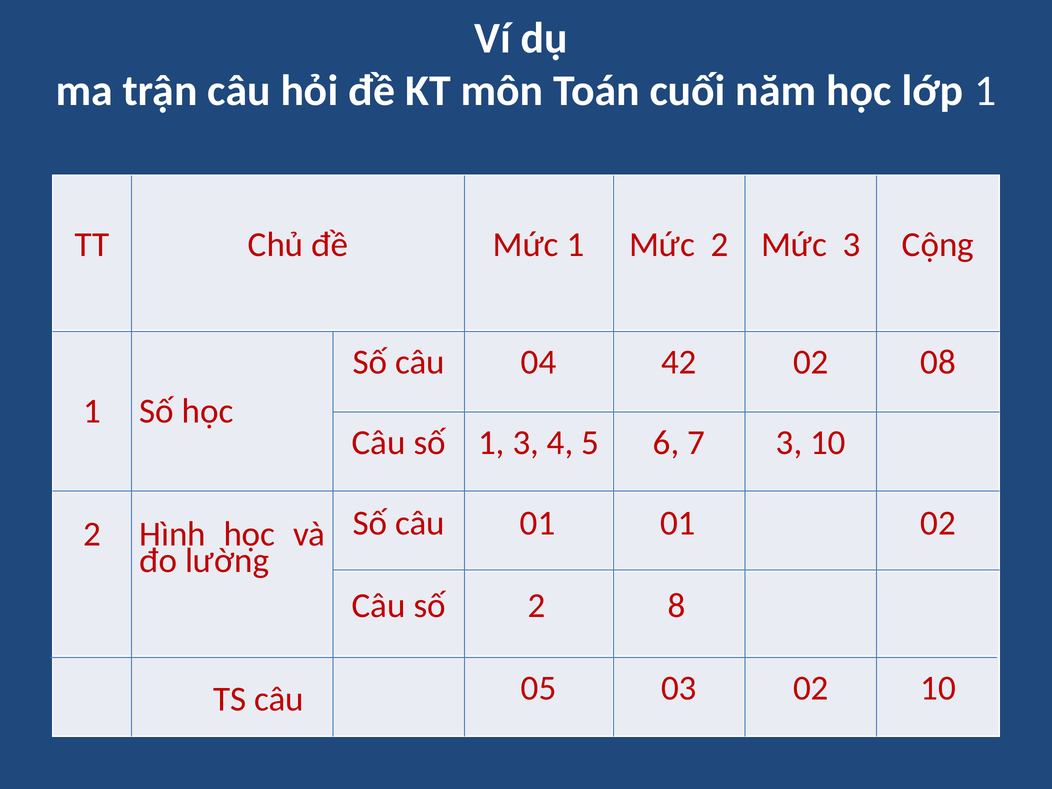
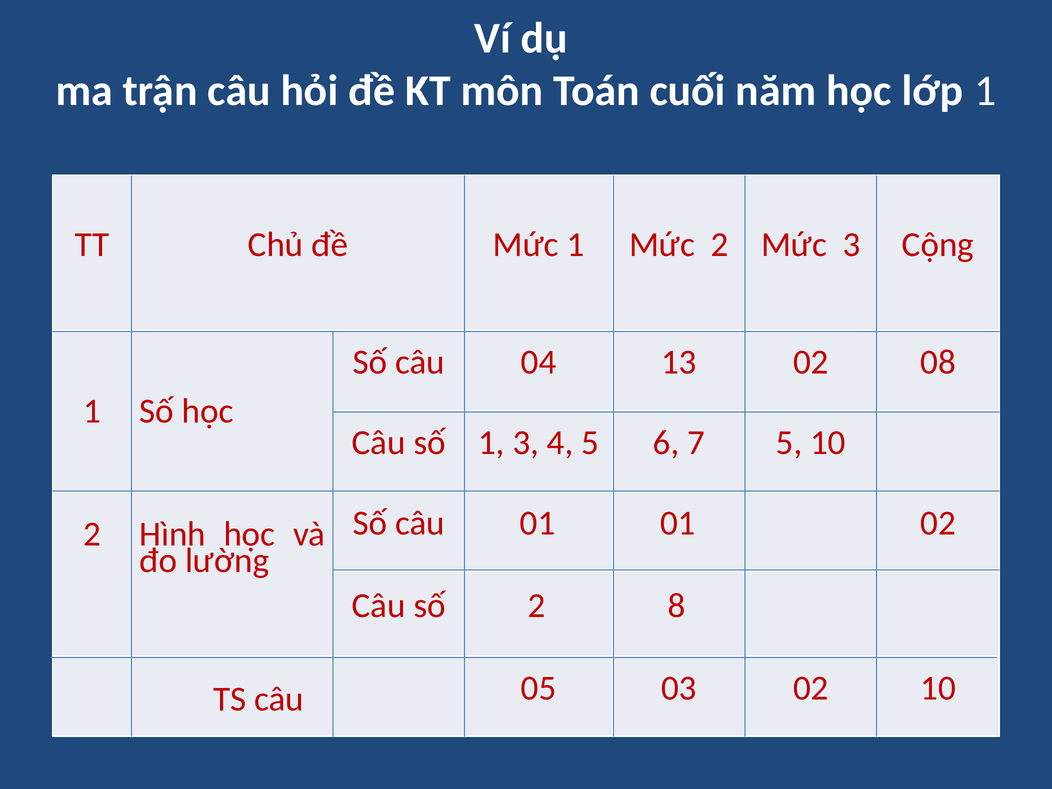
42: 42 -> 13 (679, 362)
7 3: 3 -> 5 (789, 443)
